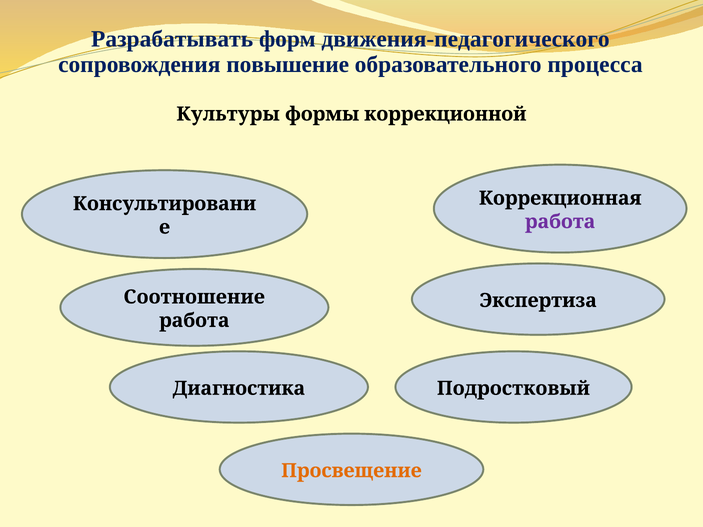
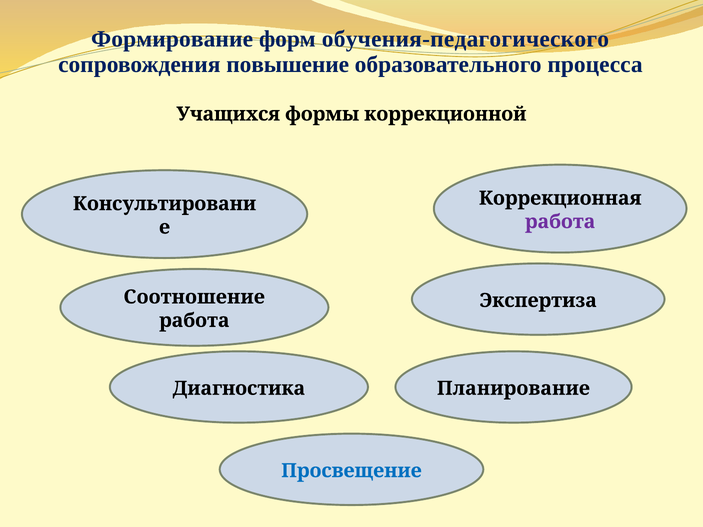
Разрабатывать: Разрабатывать -> Формирование (172, 39)
движения-педагогического: движения-педагогического -> обучения-педагогического (465, 39)
Культуры: Культуры -> Учащихся (228, 114)
Подростковый: Подростковый -> Планирование (513, 389)
Просвещение colour: orange -> blue (351, 471)
